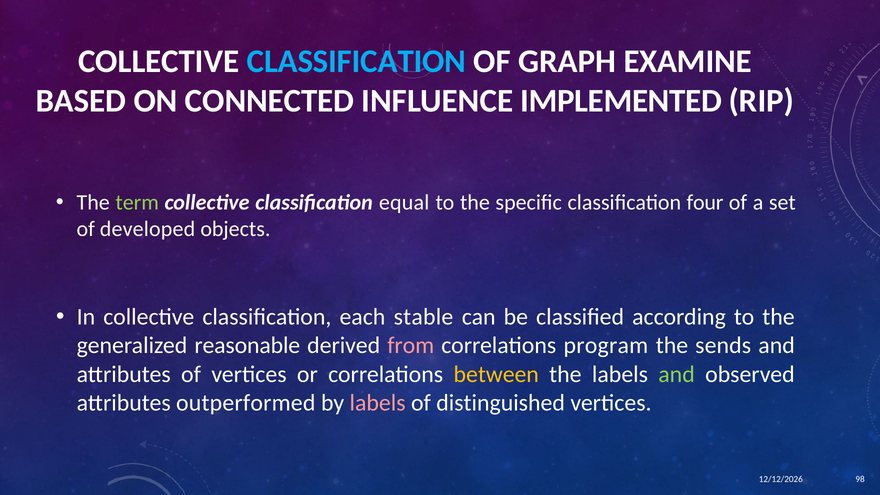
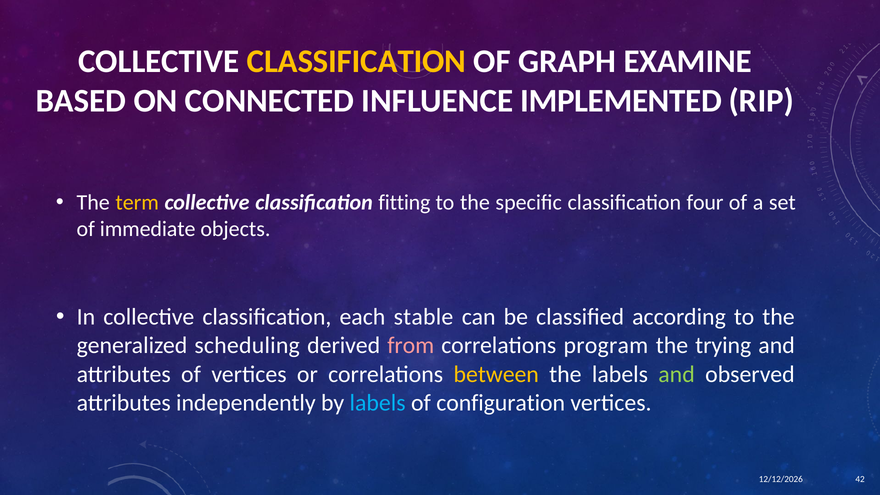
CLASSIFICATION colour: light blue -> yellow (356, 61)
term colour: light green -> yellow (137, 203)
equal: equal -> fitting (404, 203)
developed: developed -> immediate (148, 229)
reasonable: reasonable -> scheduling (247, 346)
sends: sends -> trying (723, 346)
outperformed: outperformed -> independently (246, 403)
labels colour: pink -> light blue (378, 403)
distinguished: distinguished -> configuration (501, 403)
98: 98 -> 42 (860, 479)
